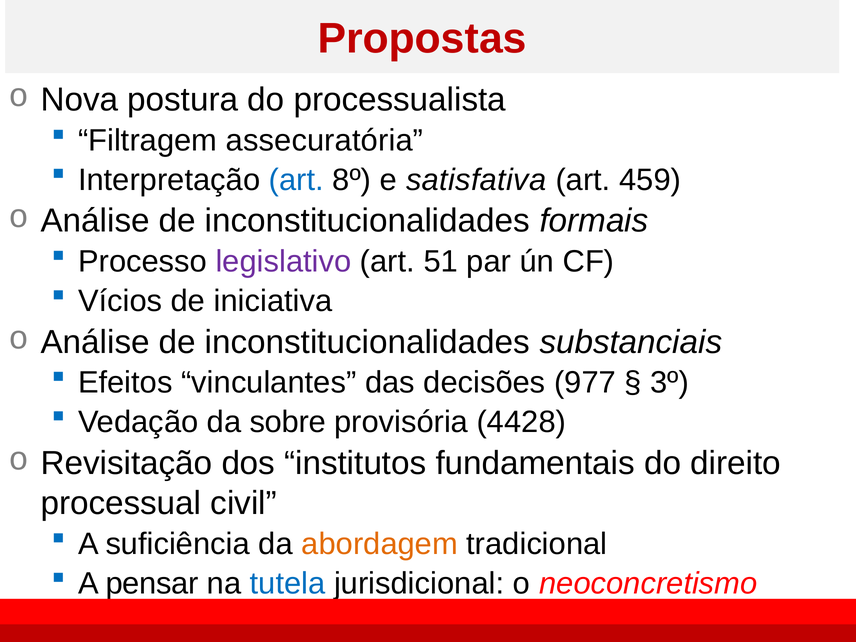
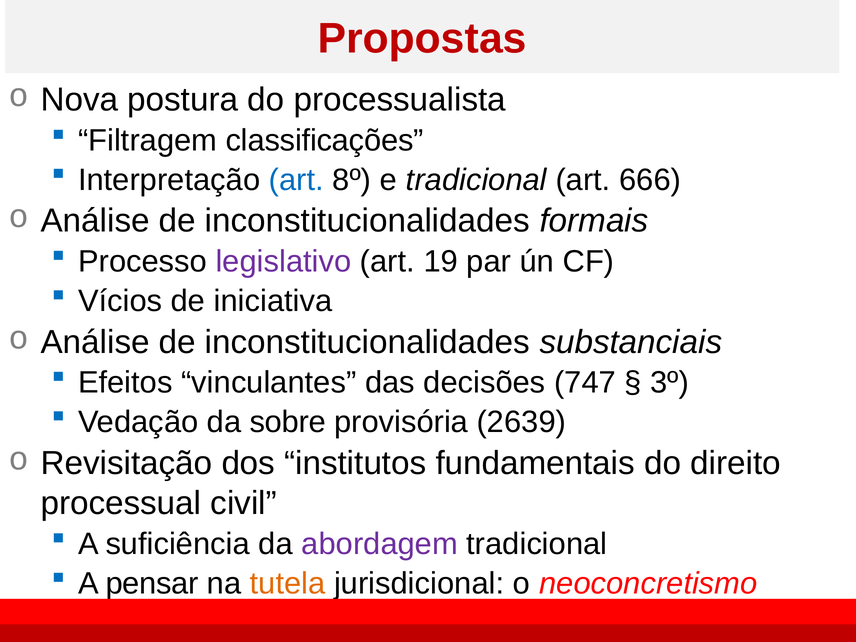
assecuratória: assecuratória -> classificações (325, 140)
e satisfativa: satisfativa -> tradicional (476, 180)
459: 459 -> 666 (650, 180)
51: 51 -> 19 (441, 262)
977: 977 -> 747 (585, 383)
4428: 4428 -> 2639 (521, 422)
abordagem colour: orange -> purple (380, 544)
tutela colour: blue -> orange (288, 583)
